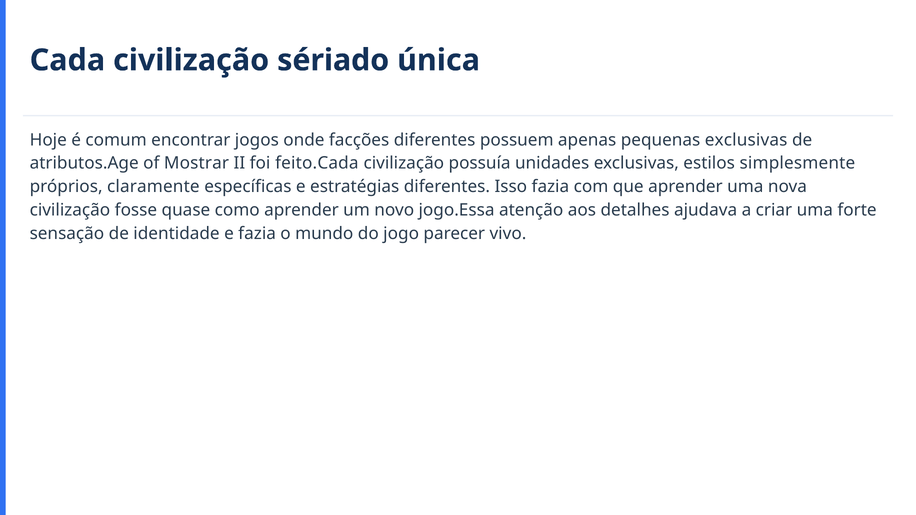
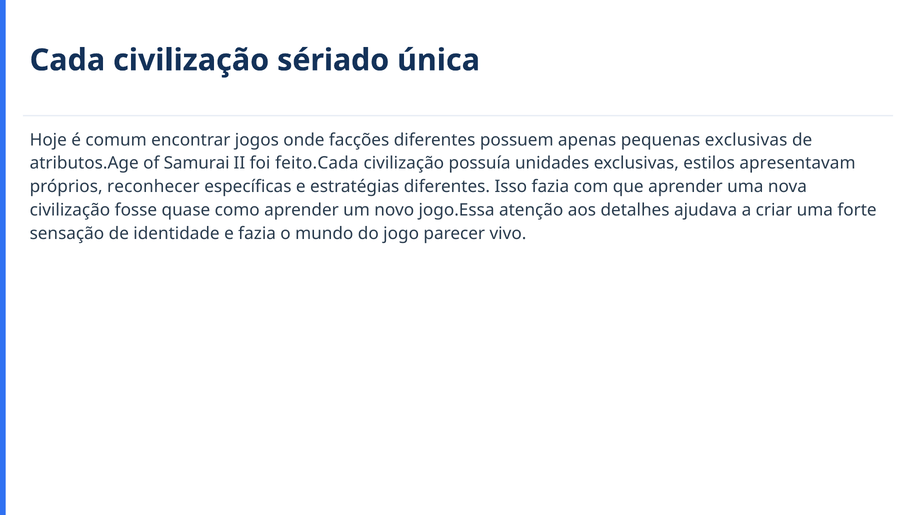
Mostrar: Mostrar -> Samurai (197, 163)
simplesmente: simplesmente -> apresentavam (797, 163)
claramente: claramente -> reconhecer (153, 187)
